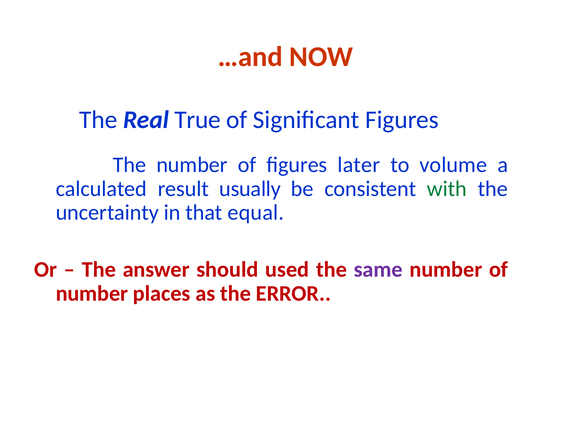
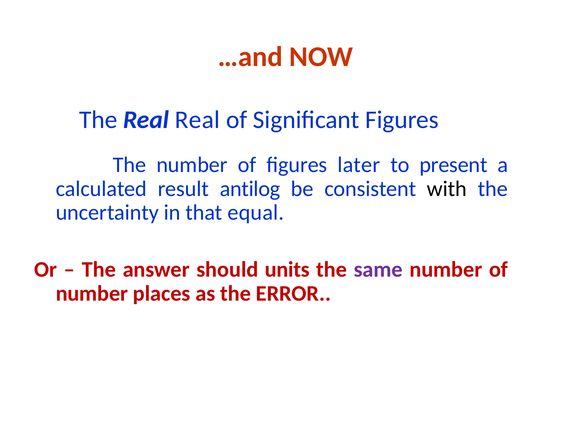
Real True: True -> Real (197, 120)
volume: volume -> present (453, 165)
usually: usually -> antilog (250, 189)
with colour: green -> black (447, 189)
used: used -> units (287, 270)
